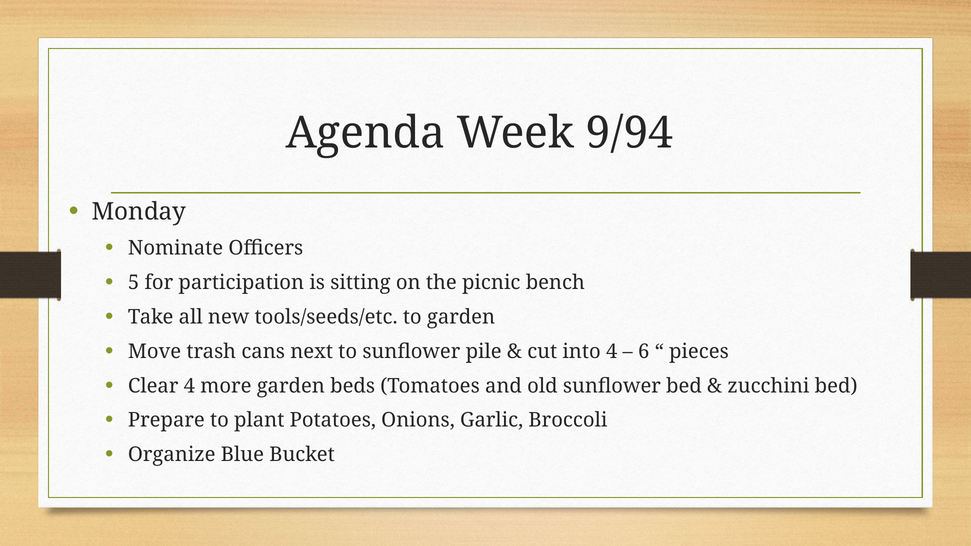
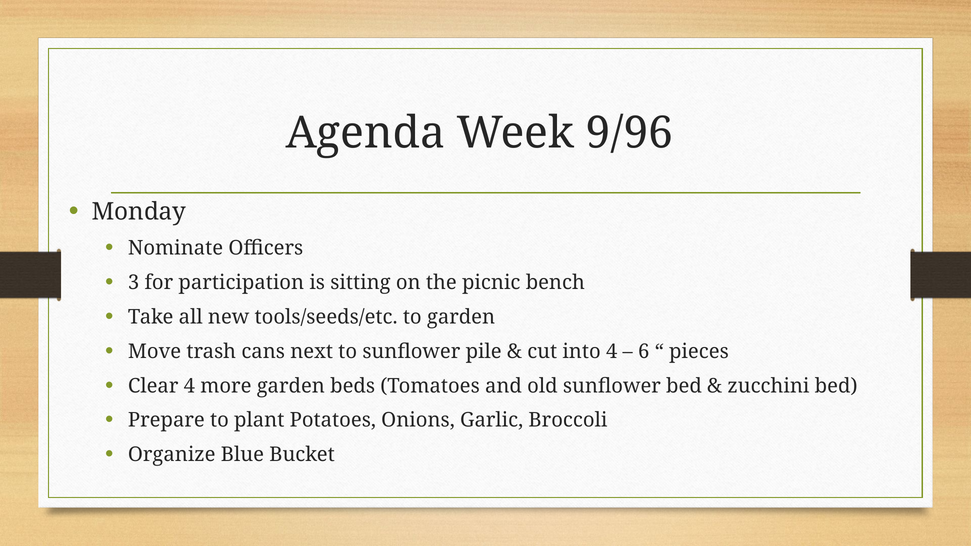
9/94: 9/94 -> 9/96 (630, 133)
5: 5 -> 3 (134, 283)
